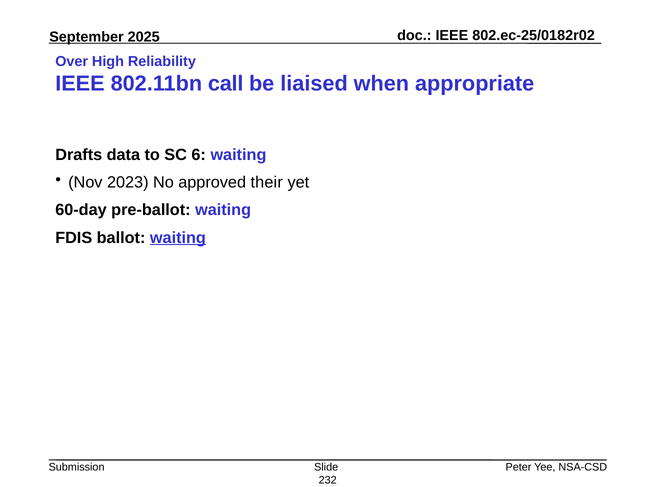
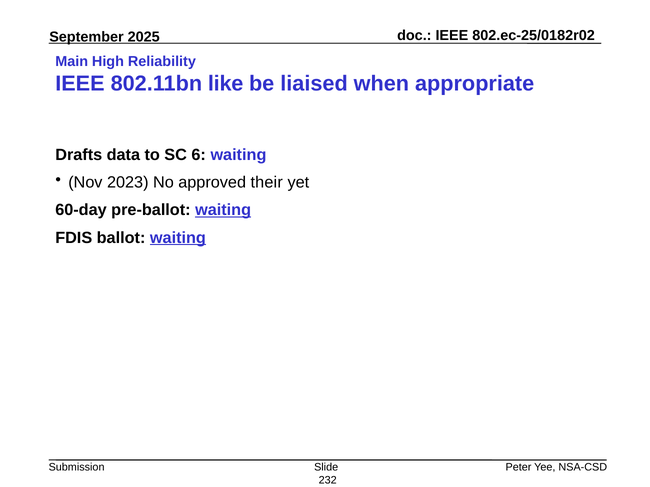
Over: Over -> Main (72, 62)
call: call -> like (226, 84)
waiting underline: none -> present (223, 210)
